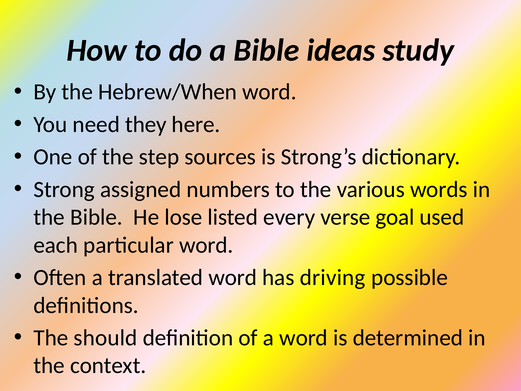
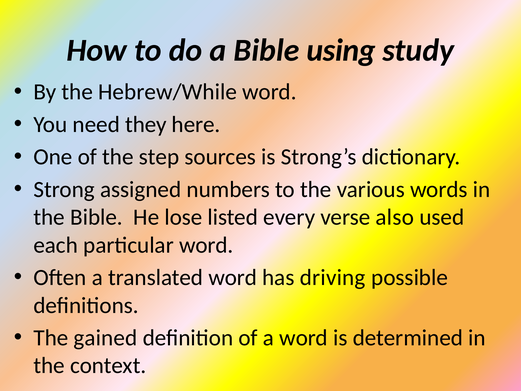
ideas: ideas -> using (341, 50)
Hebrew/When: Hebrew/When -> Hebrew/While (168, 92)
goal: goal -> also (395, 217)
should: should -> gained (105, 338)
